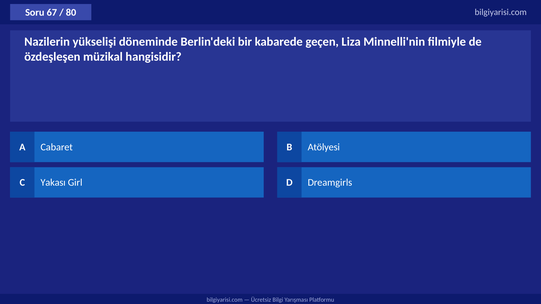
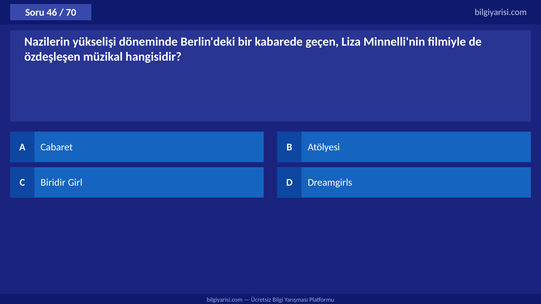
67: 67 -> 46 (52, 12)
80: 80 -> 70 (71, 12)
Yakası: Yakası -> Biridir (53, 183)
